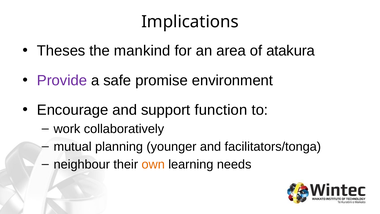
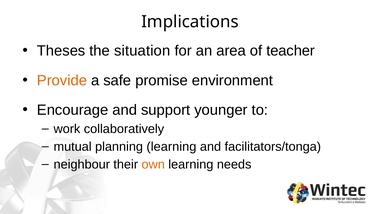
mankind: mankind -> situation (142, 51)
atakura: atakura -> teacher (291, 51)
Provide colour: purple -> orange (62, 80)
function: function -> younger (221, 110)
planning younger: younger -> learning (171, 147)
